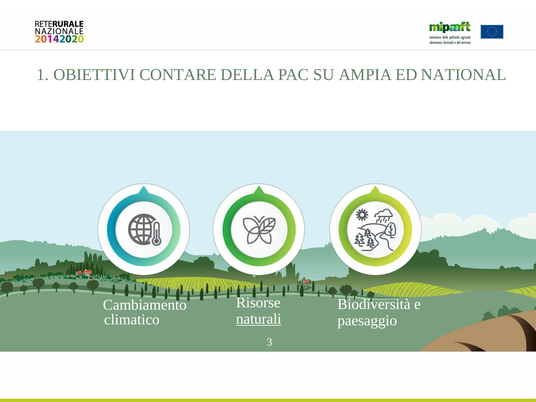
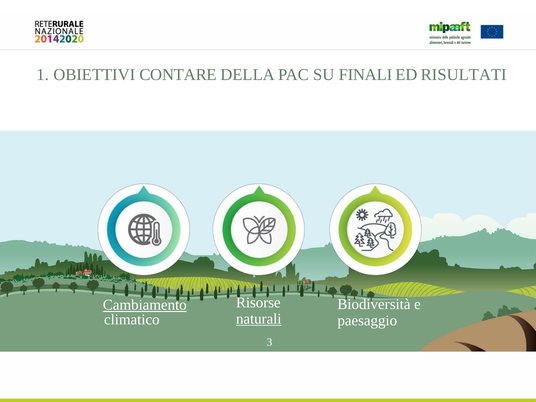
AMPIA: AMPIA -> FINALI (366, 75)
NATIONAL: NATIONAL -> RISULTATI (464, 75)
Cambiamento underline: none -> present (145, 305)
